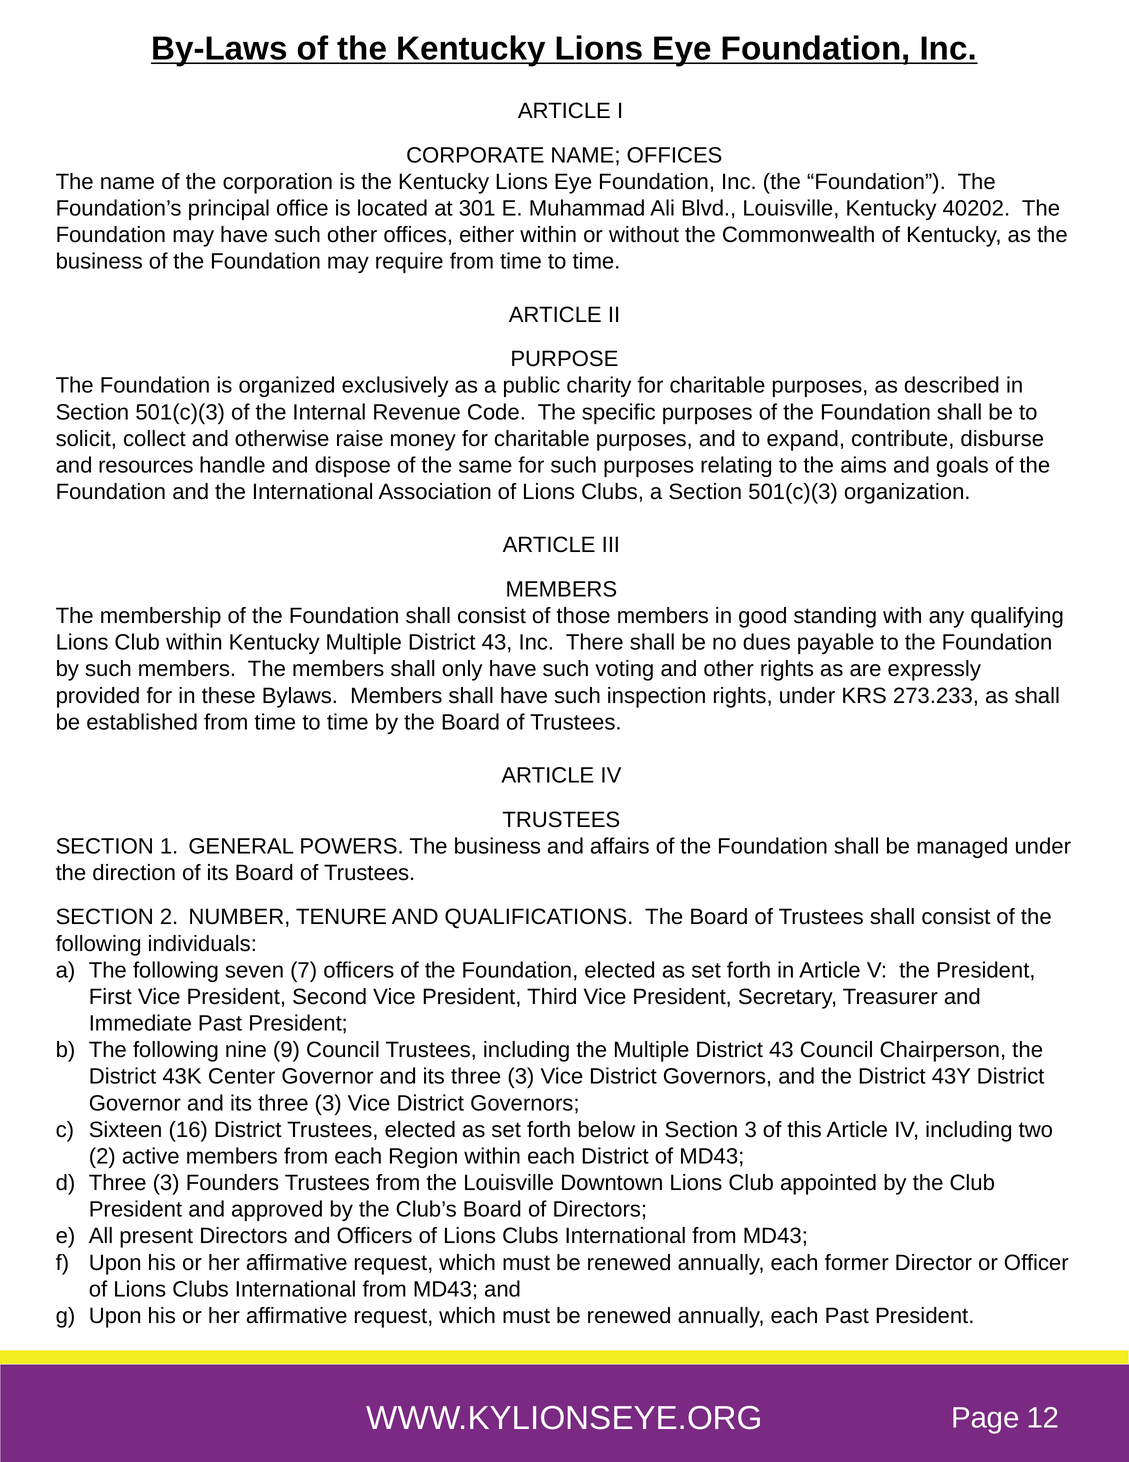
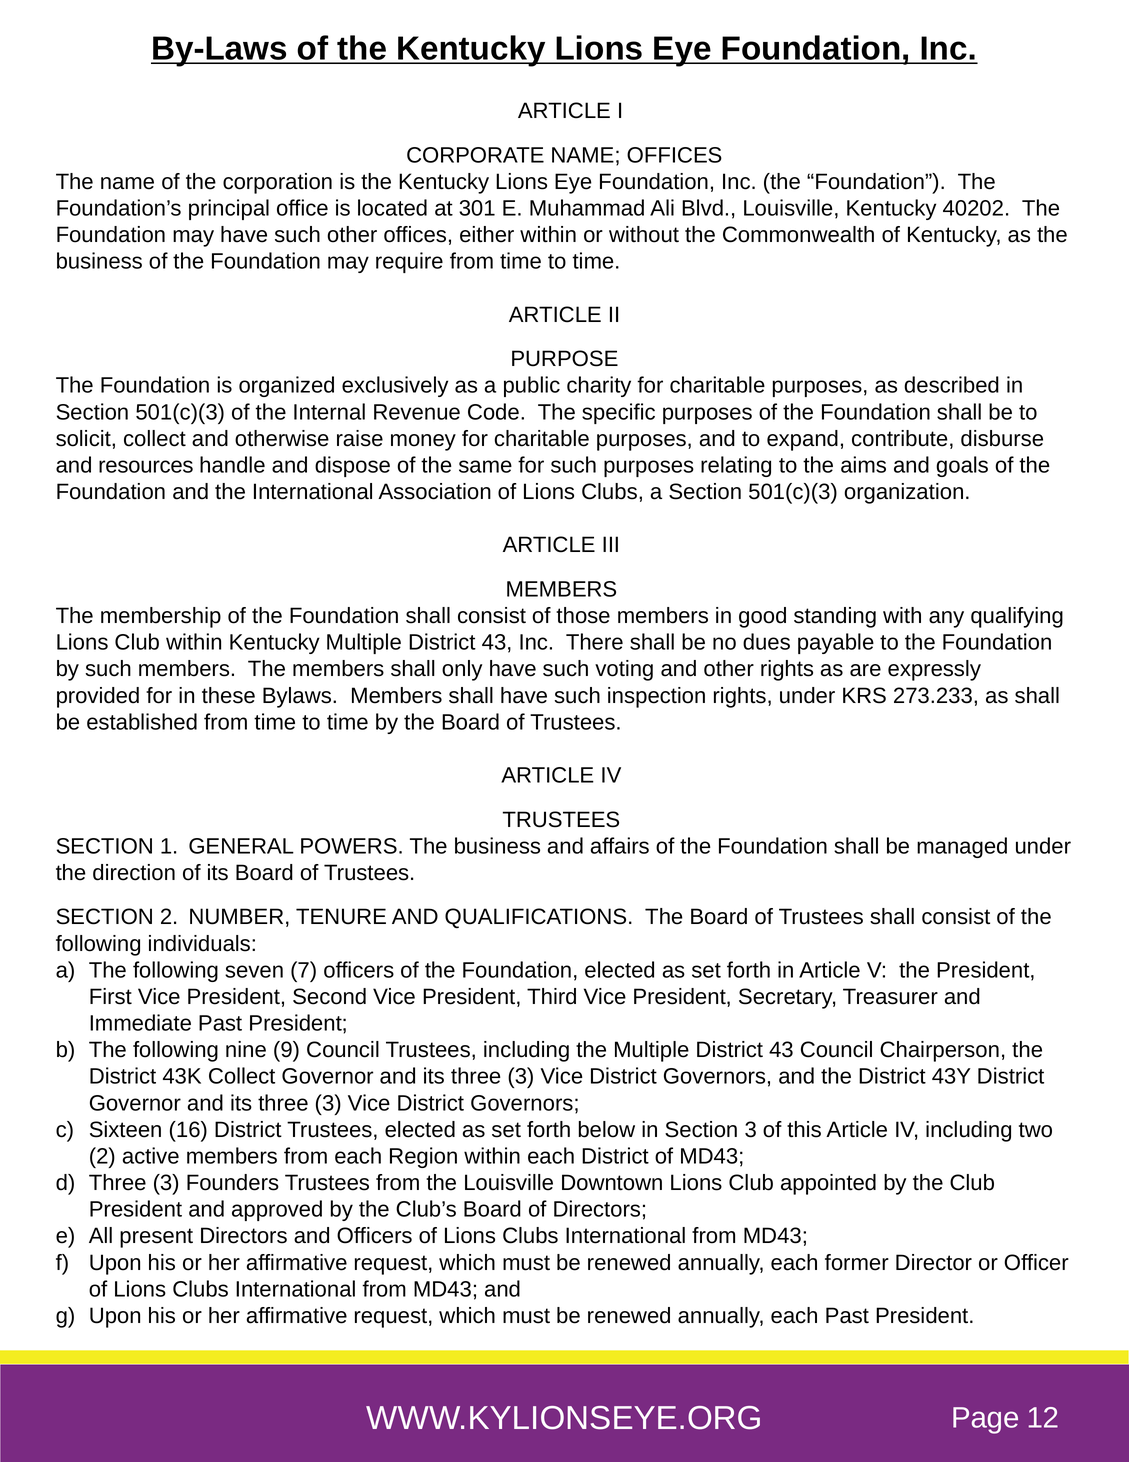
43K Center: Center -> Collect (242, 1076)
